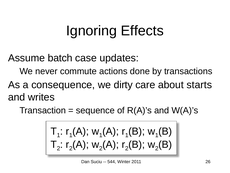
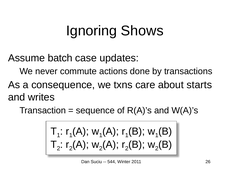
Effects: Effects -> Shows (142, 31)
dirty: dirty -> txns (123, 85)
